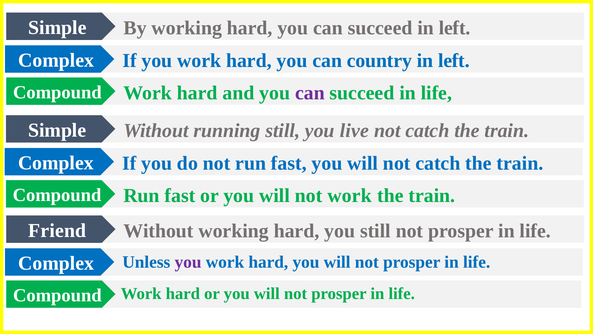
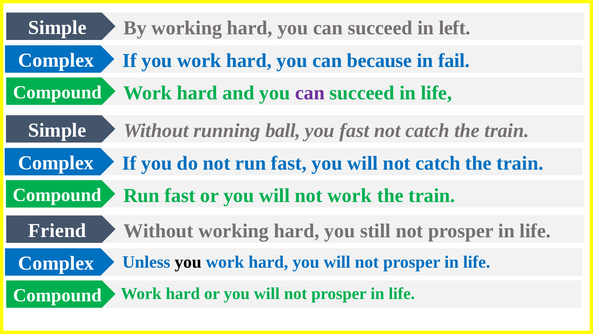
country: country -> because (379, 61)
left: left -> fail (454, 61)
running still: still -> ball (283, 130)
you live: live -> fast (354, 130)
you colour: purple -> black (188, 262)
